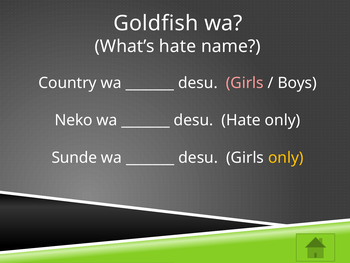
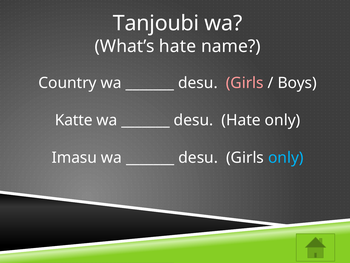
Goldfish: Goldfish -> Tanjoubi (156, 23)
Neko: Neko -> Katte (74, 120)
Sunde: Sunde -> Imasu (74, 157)
only colour: yellow -> light blue (286, 157)
